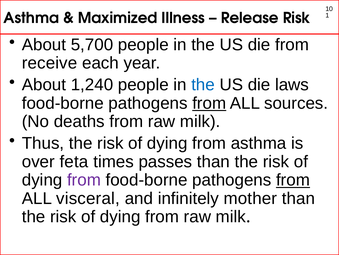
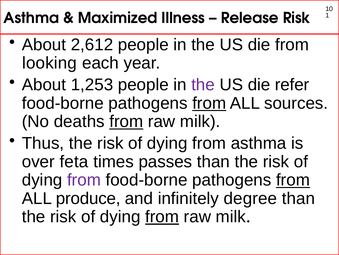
5,700: 5,700 -> 2,612 (92, 45)
receive: receive -> looking (50, 63)
1,240: 1,240 -> 1,253 (92, 85)
the colour: blue -> purple (203, 85)
laws: laws -> refer (292, 85)
from underline: none -> present (126, 121)
visceral: visceral -> produce (88, 198)
mother: mother -> degree (250, 198)
from underline: none -> present (162, 216)
